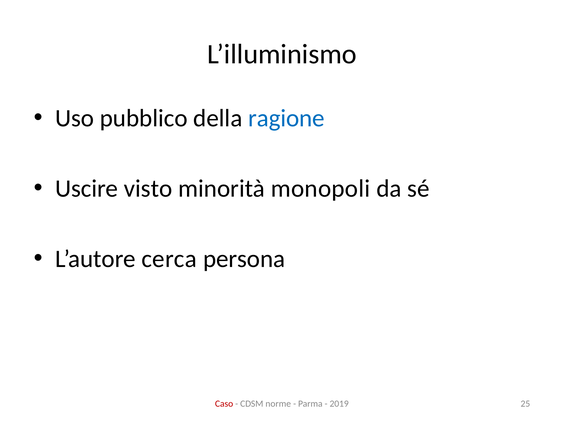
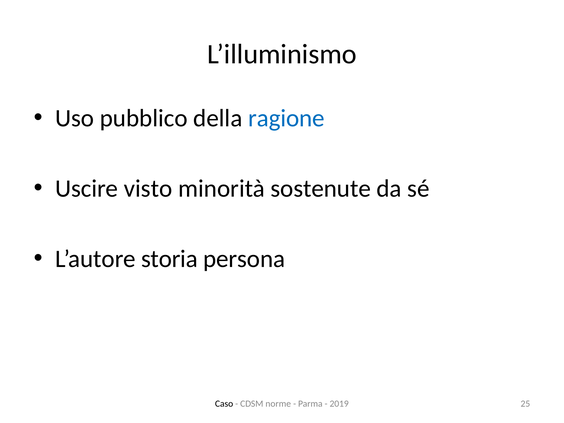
monopoli: monopoli -> sostenute (321, 189)
cerca: cerca -> storia (169, 259)
Caso colour: red -> black (224, 404)
